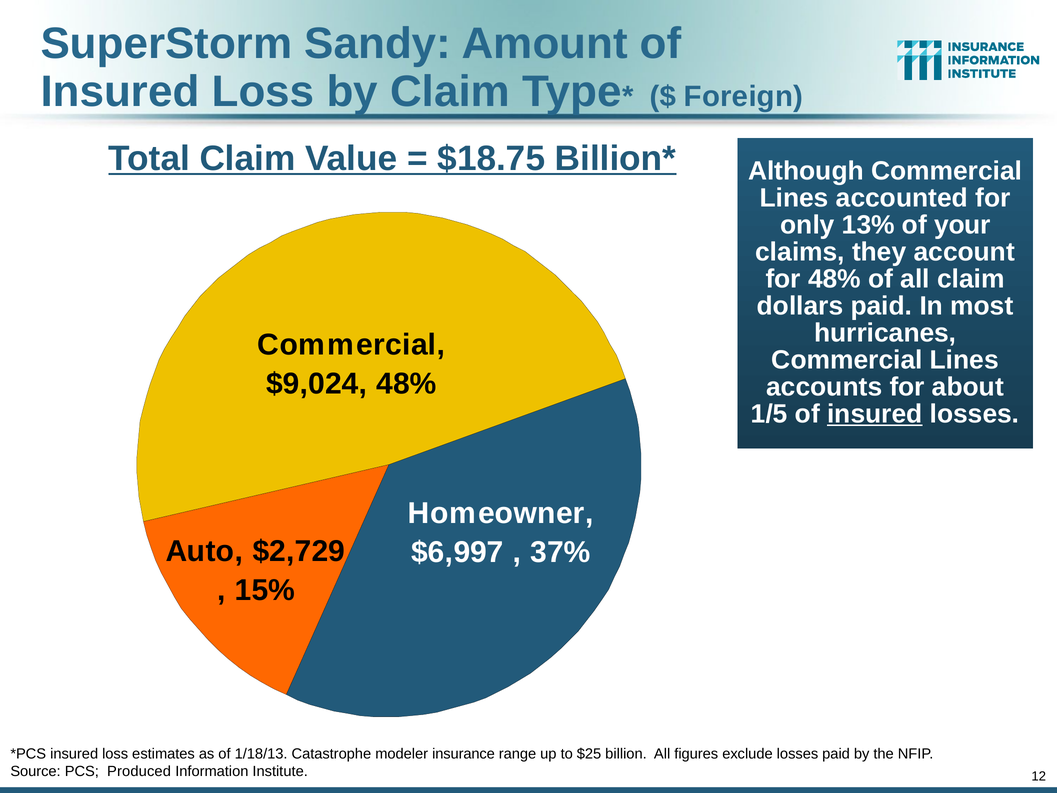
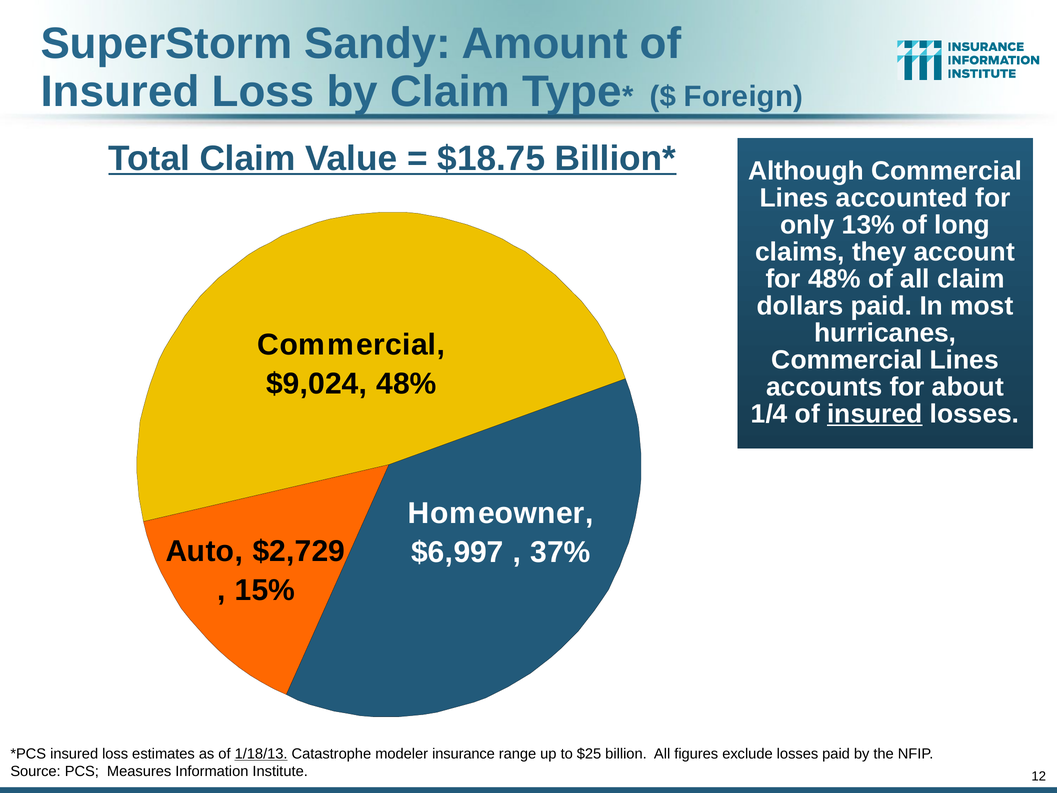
your: your -> long (962, 225)
1/5: 1/5 -> 1/4 (769, 414)
1/18/13 underline: none -> present (261, 754)
Produced: Produced -> Measures (139, 771)
